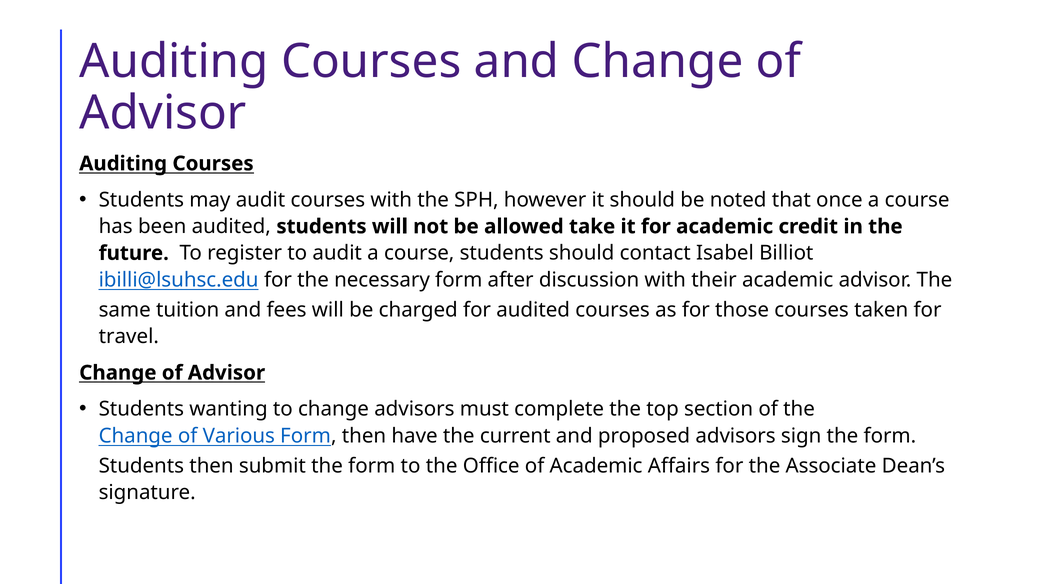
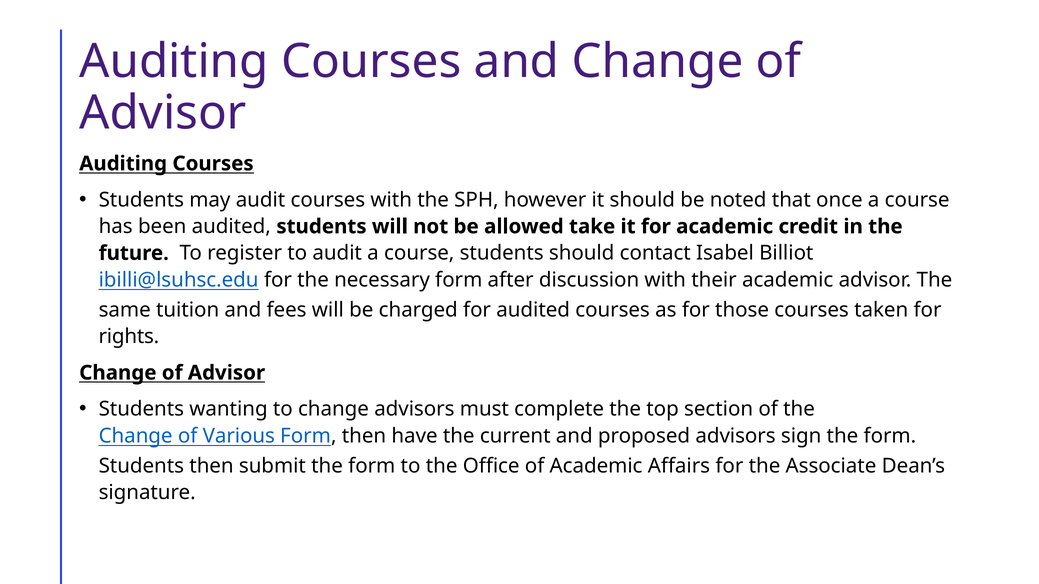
travel: travel -> rights (129, 337)
